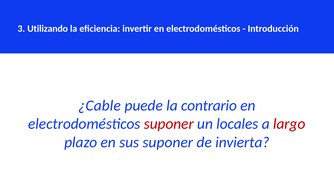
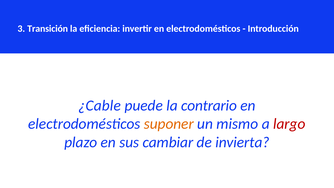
Utilizando: Utilizando -> Transición (48, 29)
suponer colour: red -> orange (169, 124)
locales: locales -> mismo (237, 124)
sus suponer: suponer -> cambiar (168, 142)
